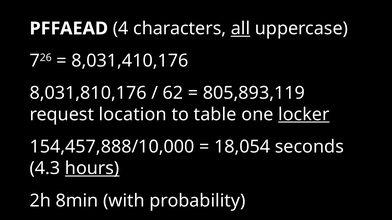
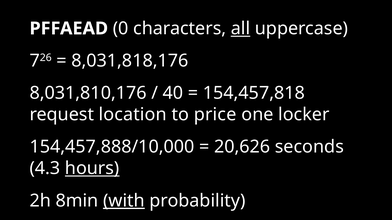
4: 4 -> 0 (121, 29)
8,031,410,176: 8,031,410,176 -> 8,031,818,176 (130, 61)
62: 62 -> 40 (173, 93)
805,893,119: 805,893,119 -> 154,457,818 (254, 93)
table: table -> price (215, 115)
locker underline: present -> none (304, 115)
18,054: 18,054 -> 20,626 (242, 147)
with underline: none -> present (124, 201)
